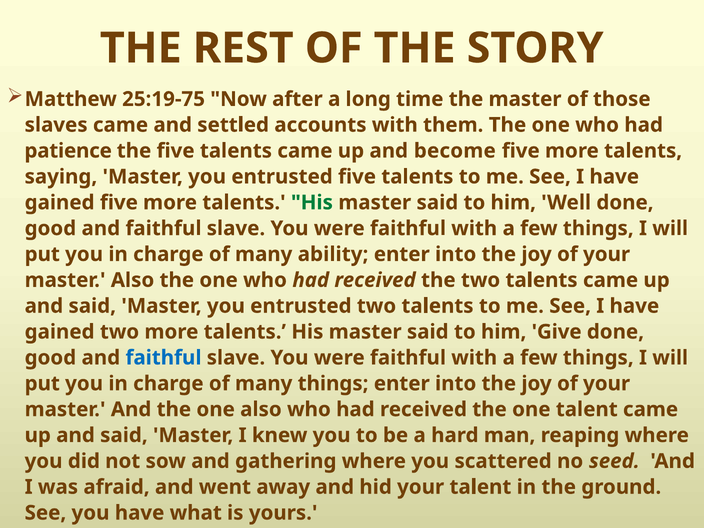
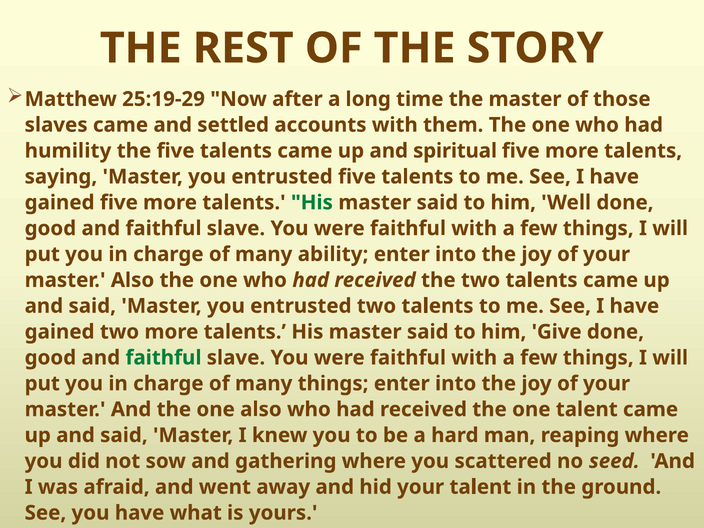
25:19-75: 25:19-75 -> 25:19-29 (164, 99)
patience: patience -> humility (68, 151)
become: become -> spiritual (455, 151)
faithful colour: blue -> green (163, 358)
